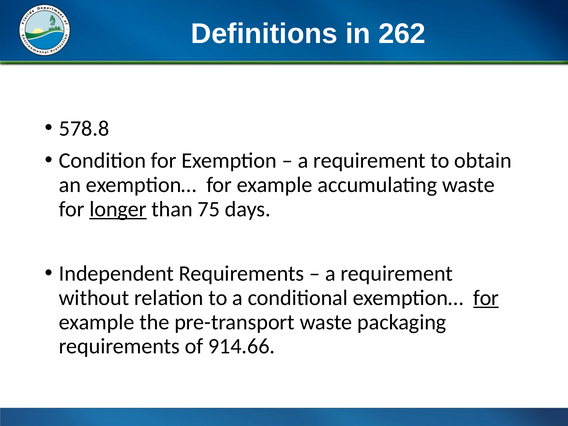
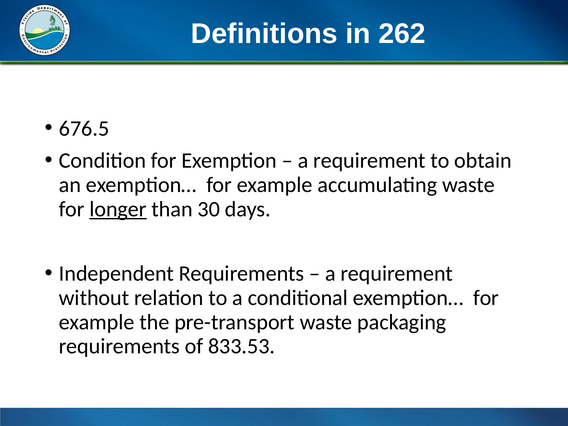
578.8: 578.8 -> 676.5 (84, 128)
75: 75 -> 30 (209, 209)
for underline: present -> none (486, 298)
914.66: 914.66 -> 833.53 (242, 346)
